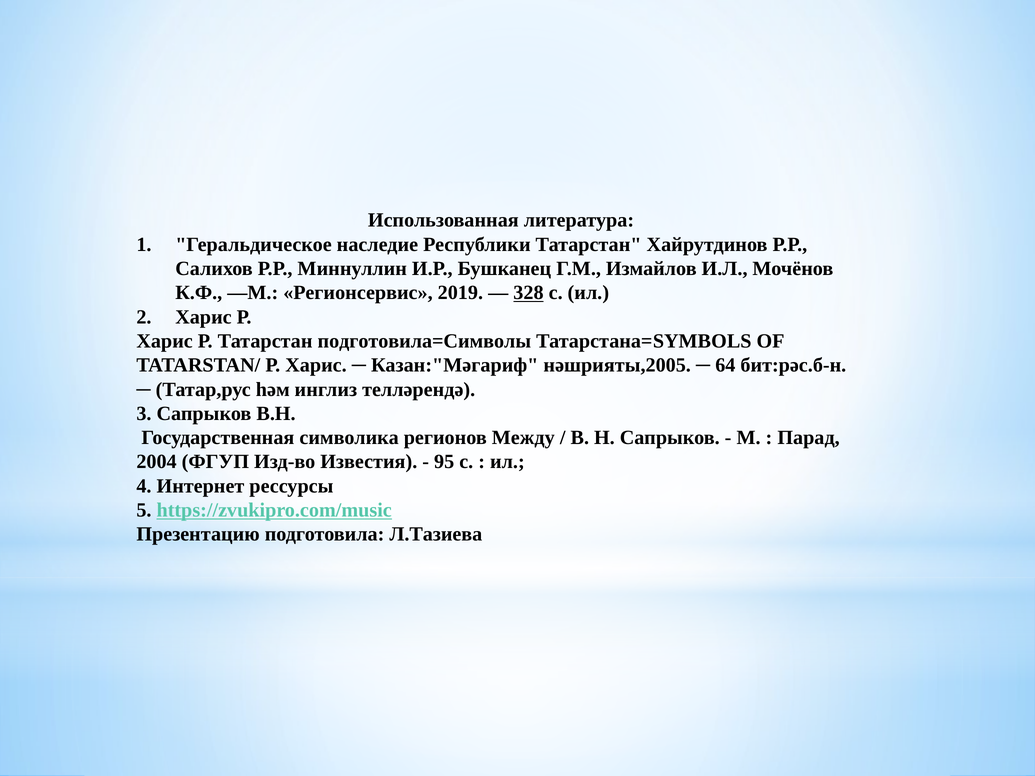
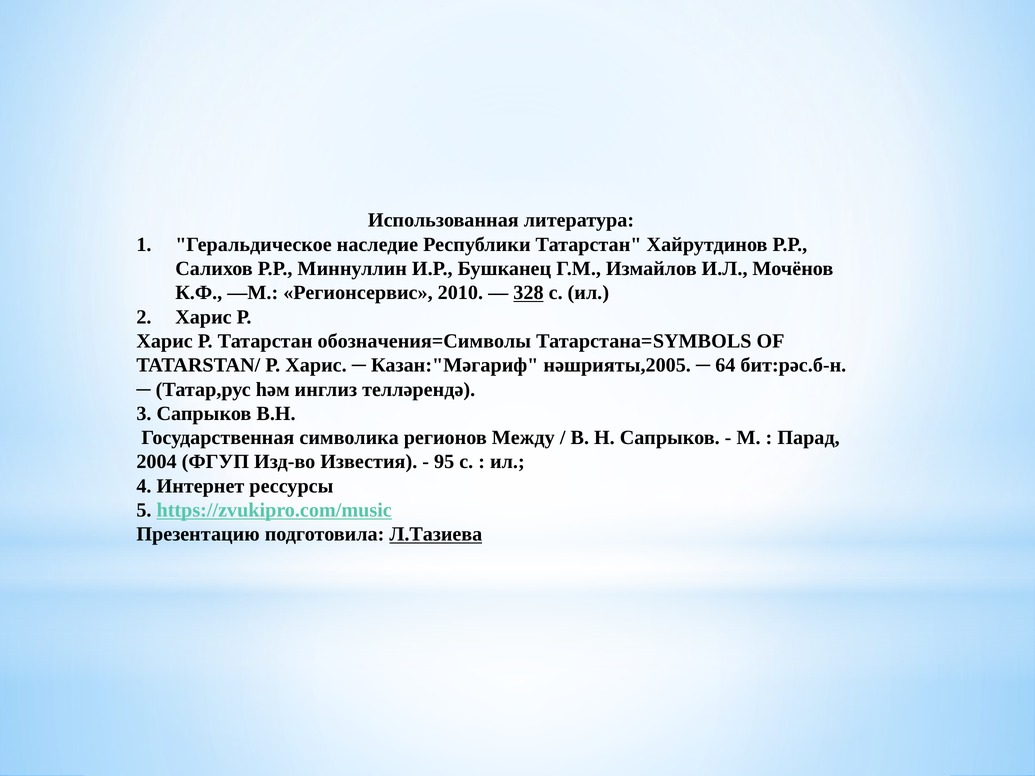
2019: 2019 -> 2010 (460, 293)
подготовила=Символы: подготовила=Символы -> обозначения=Символы (424, 341)
Л.Тазиева underline: none -> present (436, 534)
